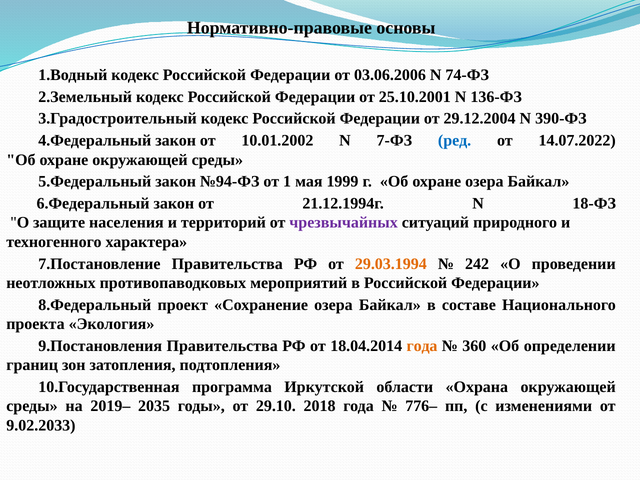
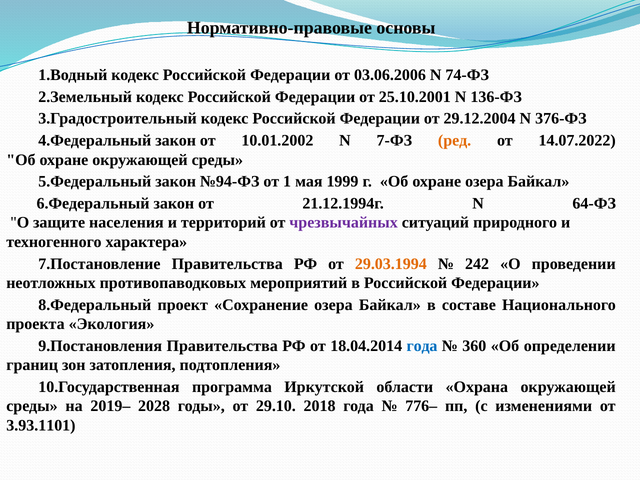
390-ФЗ: 390-ФЗ -> 376-ФЗ (561, 119)
ред colour: blue -> orange (455, 141)
18-ФЗ: 18-ФЗ -> 64-ФЗ (594, 204)
года colour: orange -> blue (422, 346)
2035: 2035 -> 2028 (154, 406)
9.02.2033: 9.02.2033 -> 3.93.1101 (41, 425)
